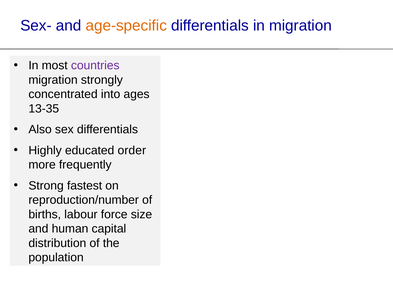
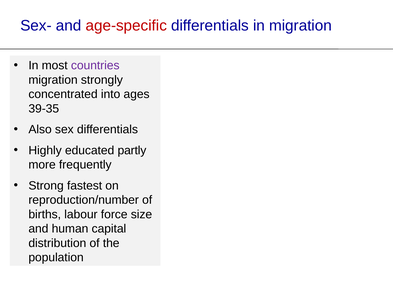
age-specific colour: orange -> red (126, 26)
13-35: 13-35 -> 39-35 (44, 109)
order: order -> partly (132, 151)
